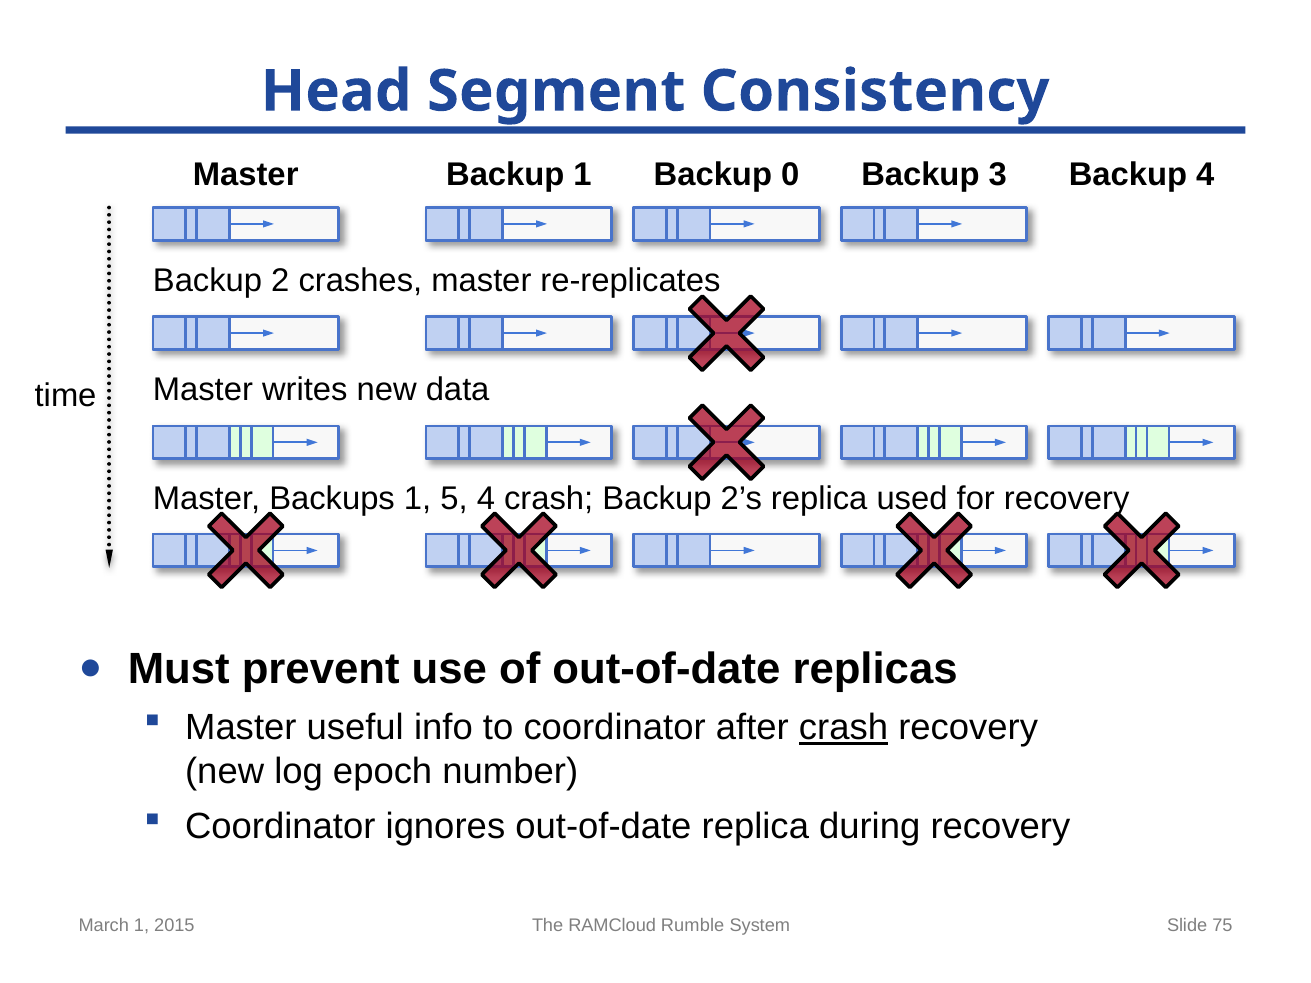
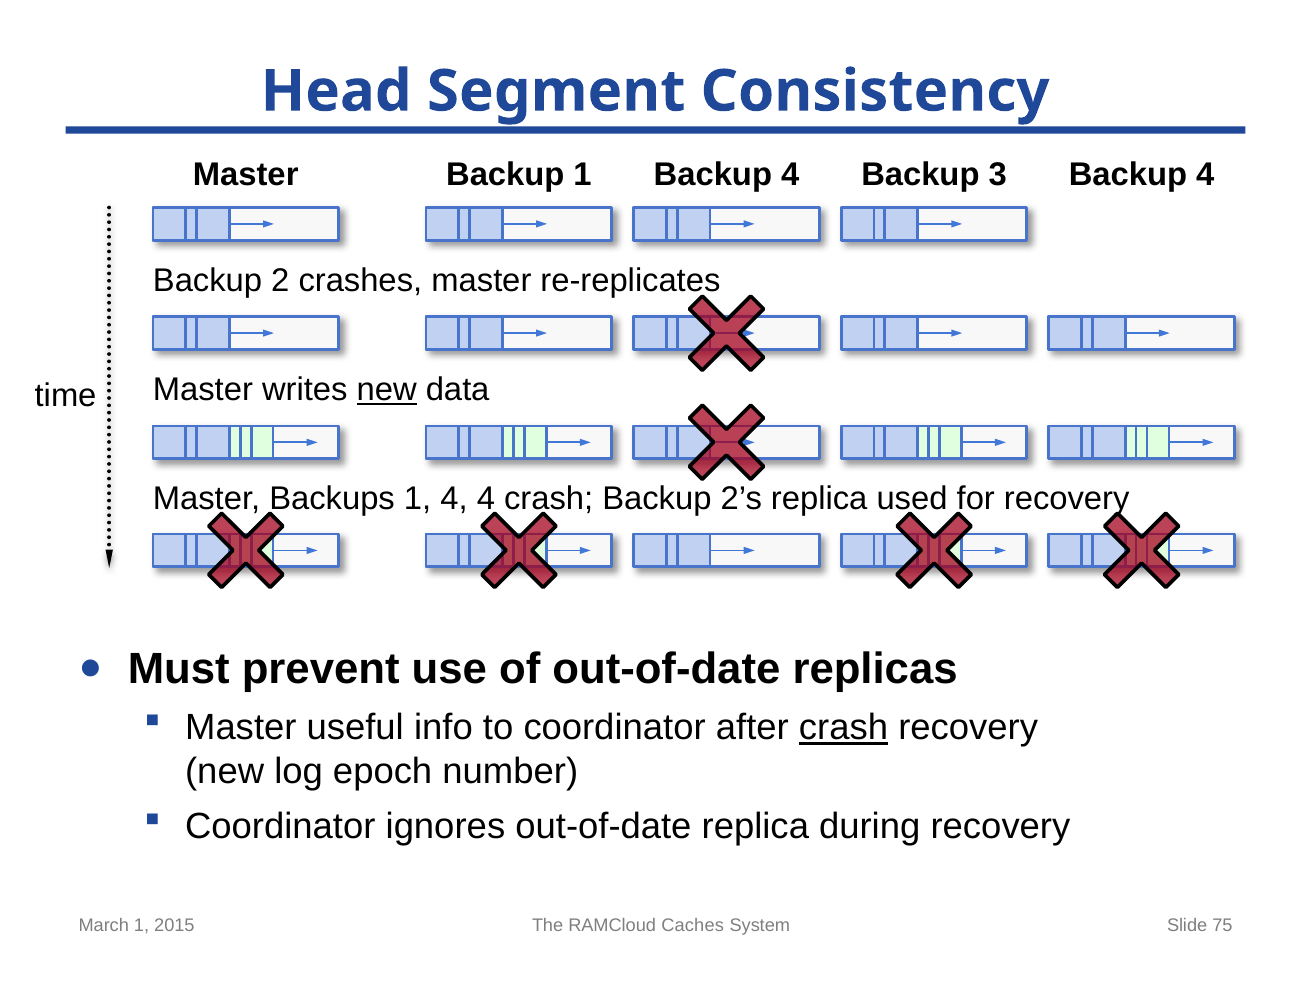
0: 0 -> 4 (790, 175)
new underline: none -> present (387, 390)
1 5: 5 -> 4 (454, 499)
Rumble: Rumble -> Caches (693, 926)
